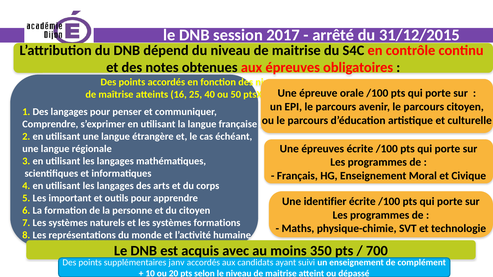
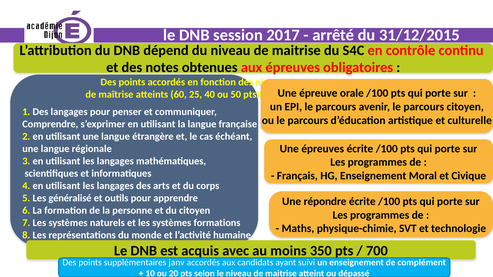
16: 16 -> 60 (179, 95)
important: important -> généralisé (70, 198)
identifier: identifier -> répondre (325, 202)
